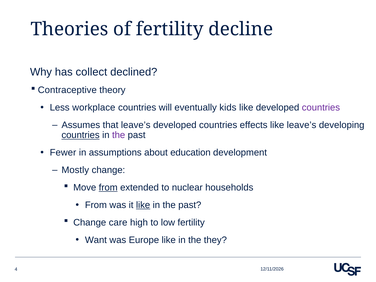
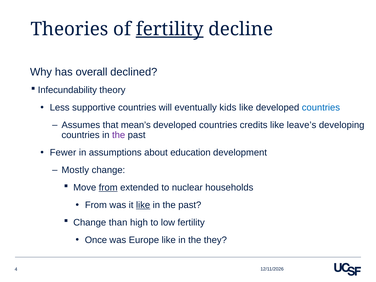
fertility underline: none -> present (170, 29)
collect: collect -> overall (92, 72)
Contraceptive: Contraceptive -> Infecundability (67, 90)
workplace: workplace -> supportive (94, 108)
countries colour: purple -> blue (321, 108)
that leave’s: leave’s -> mean’s (136, 125)
effects: effects -> credits (254, 125)
countries underline: present -> none (81, 135)
care: care -> than (118, 222)
Want: Want -> Once (96, 240)
